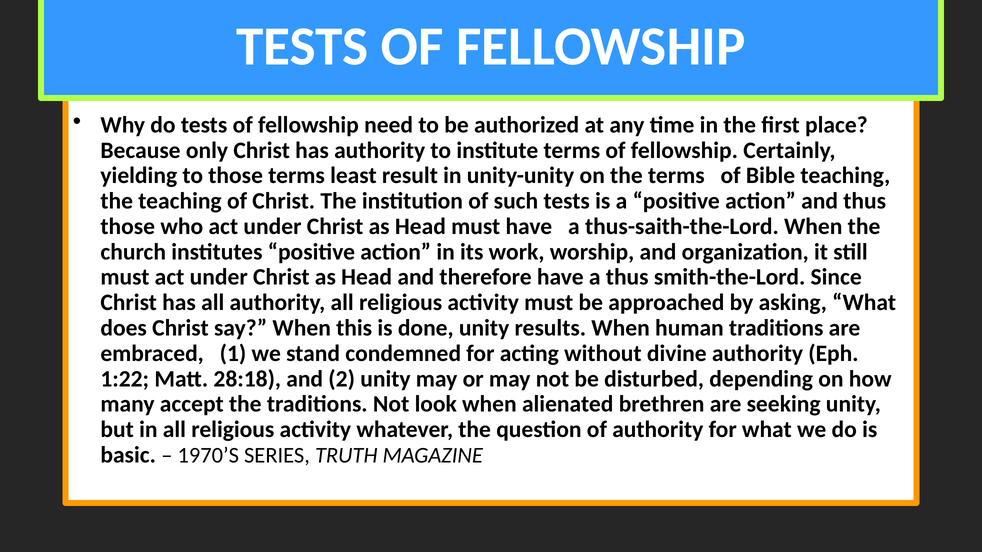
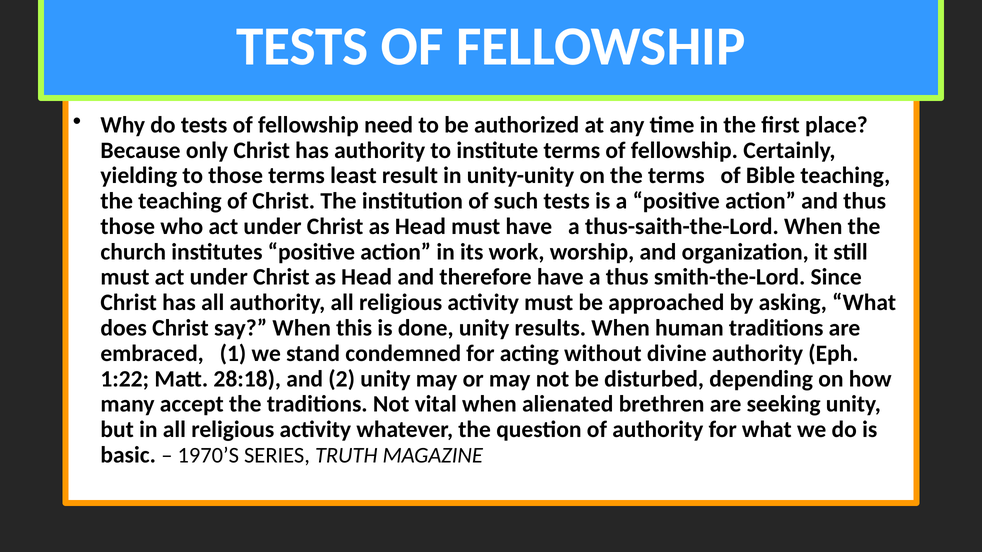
look: look -> vital (436, 404)
